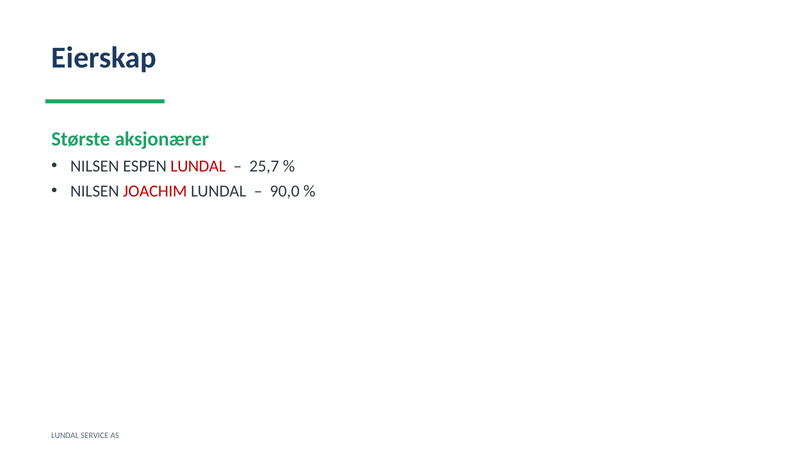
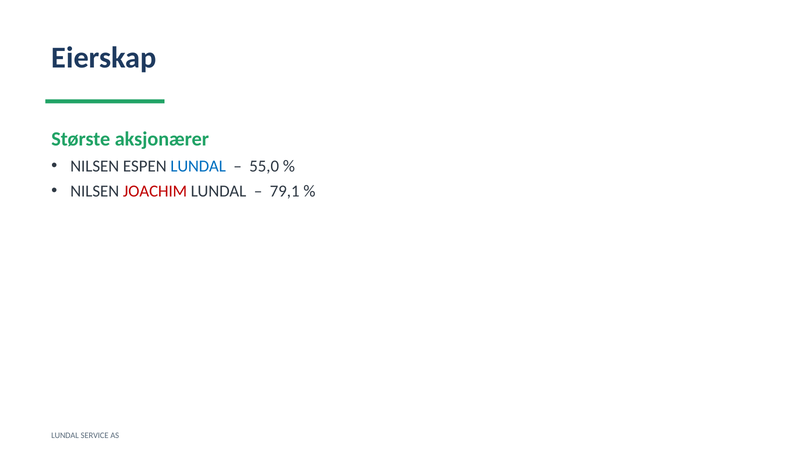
LUNDAL colour: red -> blue (198, 166)
25,7: 25,7 -> 55,0 (264, 166)
90,0: 90,0 -> 79,1 (285, 191)
